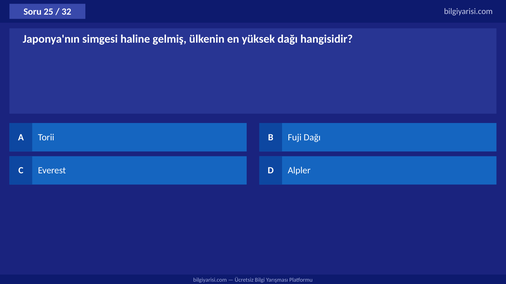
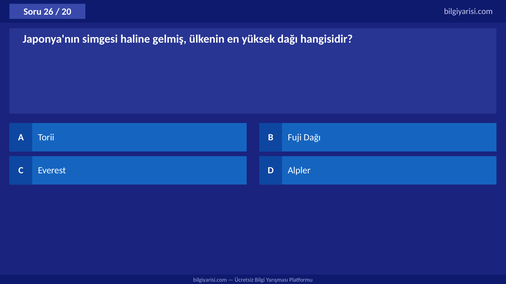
25: 25 -> 26 (48, 12)
32: 32 -> 20 (66, 12)
